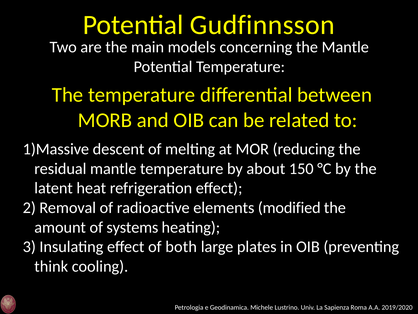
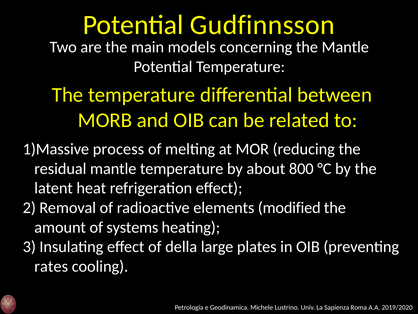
descent: descent -> process (118, 149)
150: 150 -> 800 (301, 168)
both: both -> della (181, 246)
think: think -> rates (51, 266)
